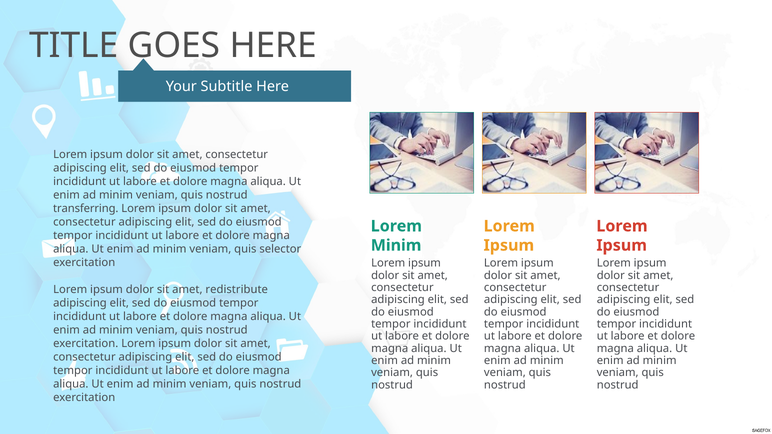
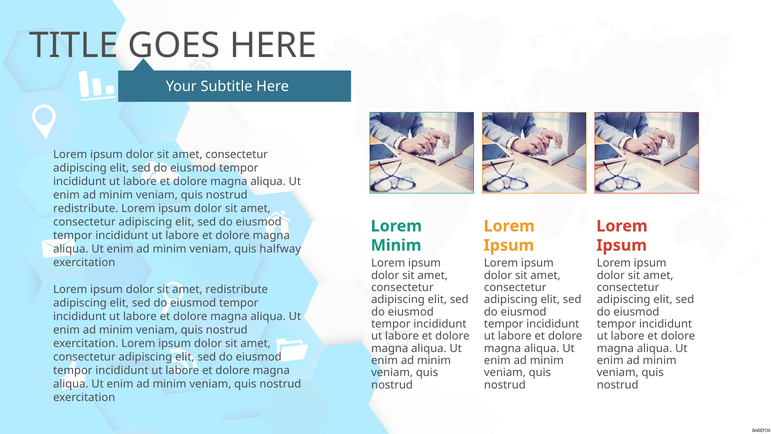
transferring: transferring -> redistribute (86, 209)
selector: selector -> halfway (280, 249)
